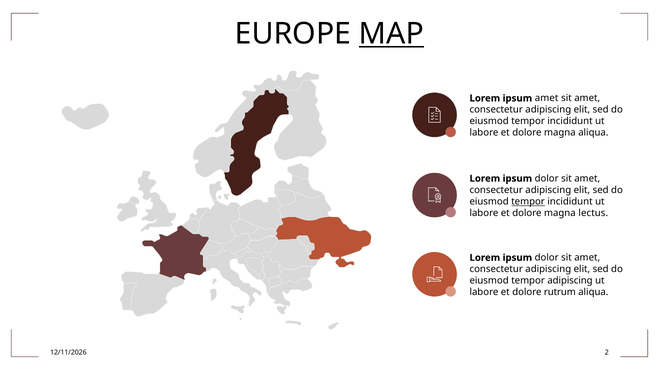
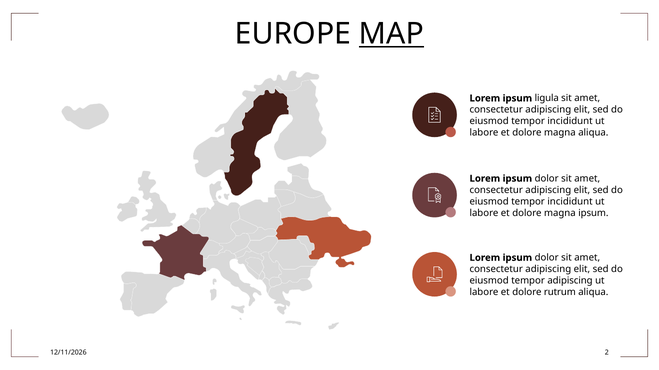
ipsum amet: amet -> ligula (547, 98)
tempor underline: present -> none (528, 202)
magna lectus: lectus -> ipsum (593, 213)
